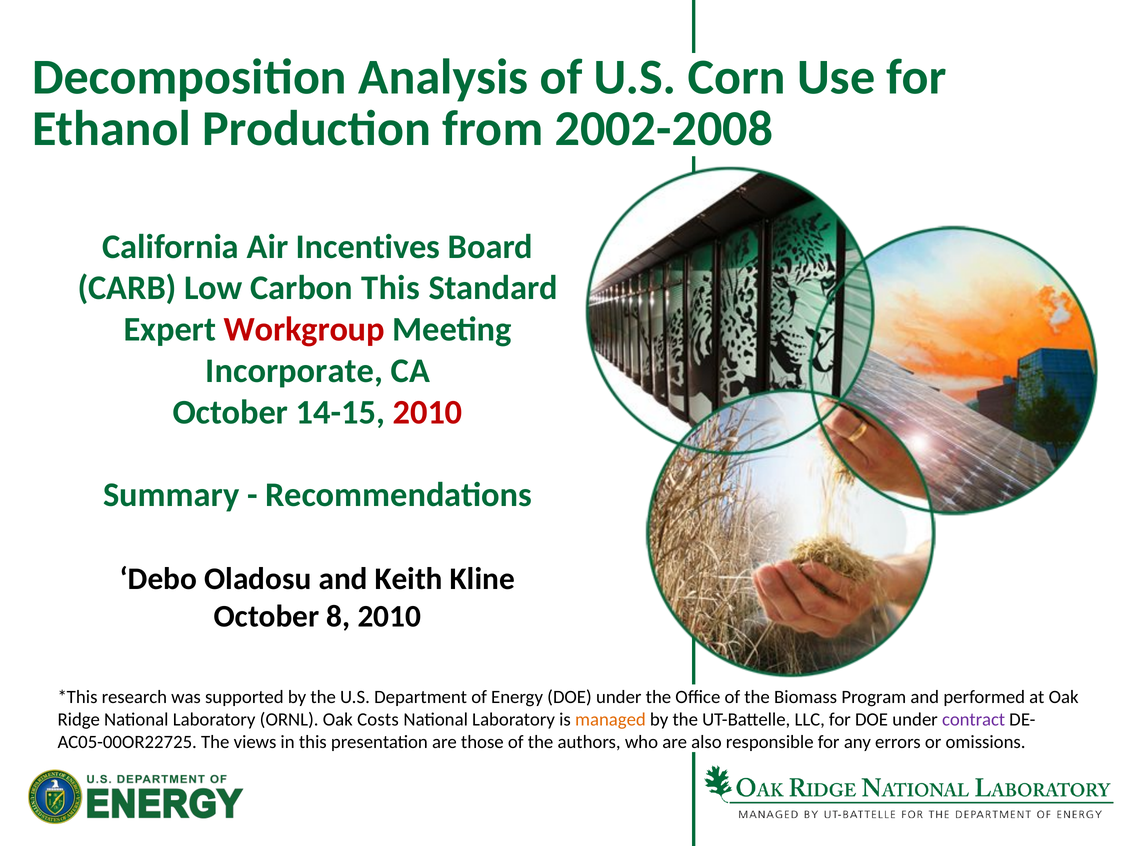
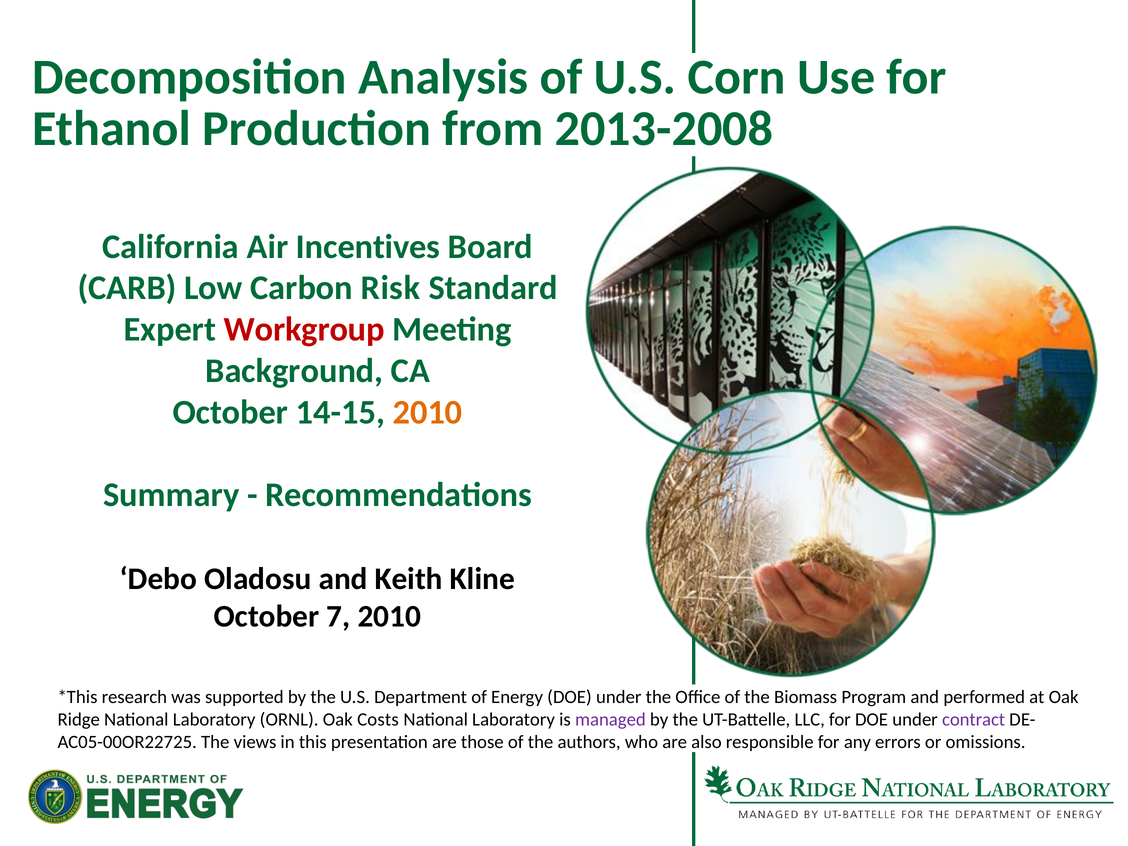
2002-2008: 2002-2008 -> 2013-2008 (664, 129)
Carbon This: This -> Risk (391, 288)
Incorporate: Incorporate -> Background (294, 371)
2010 colour: red -> orange (428, 412)
8: 8 -> 7 (338, 616)
managed colour: orange -> purple (610, 720)
